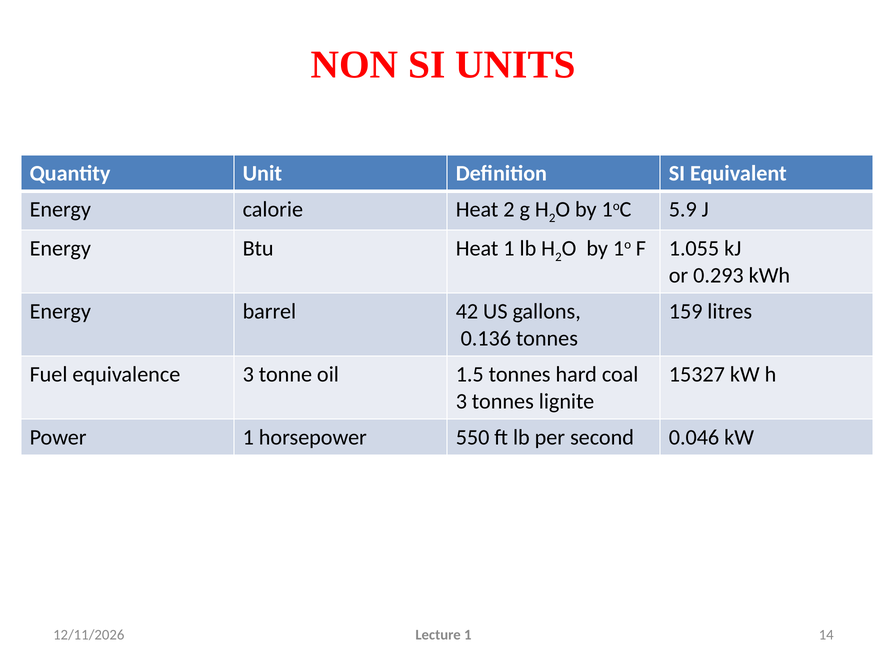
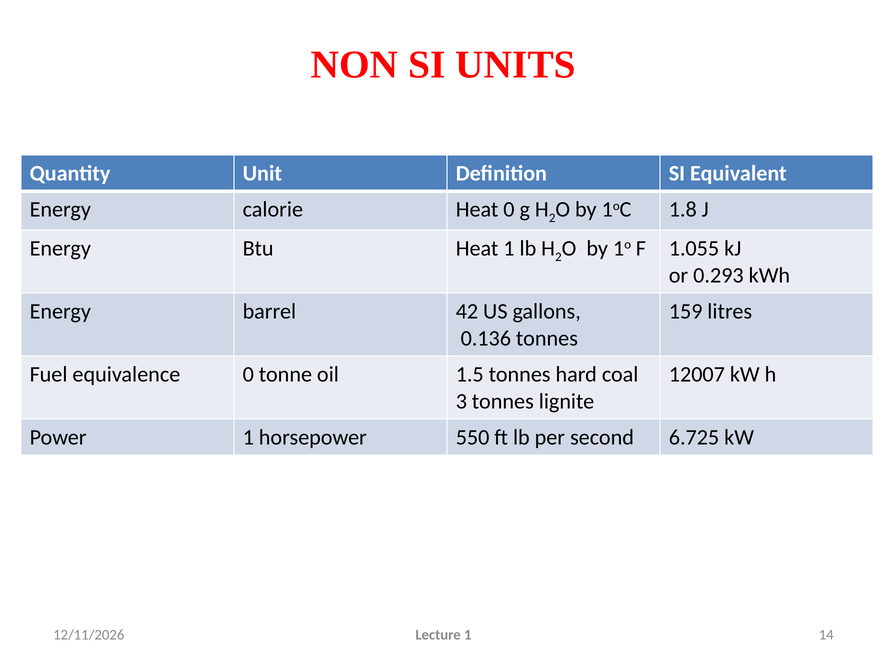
Heat 2: 2 -> 0 (509, 209)
5.9: 5.9 -> 1.8 (683, 209)
equivalence 3: 3 -> 0 (248, 374)
15327: 15327 -> 12007 (697, 374)
0.046: 0.046 -> 6.725 (694, 438)
